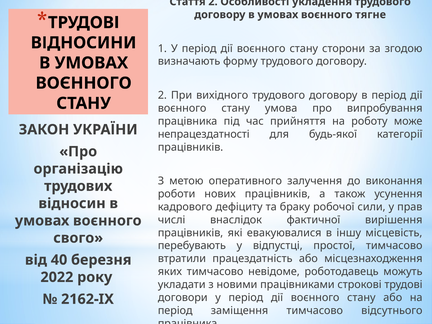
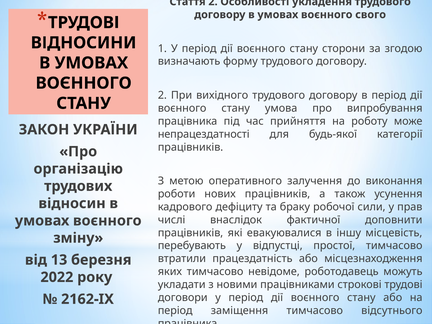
тягне: тягне -> свого (371, 15)
вирішення: вирішення -> доповнити (394, 220)
свого: свого -> зміну (78, 238)
40: 40 -> 13 (59, 260)
